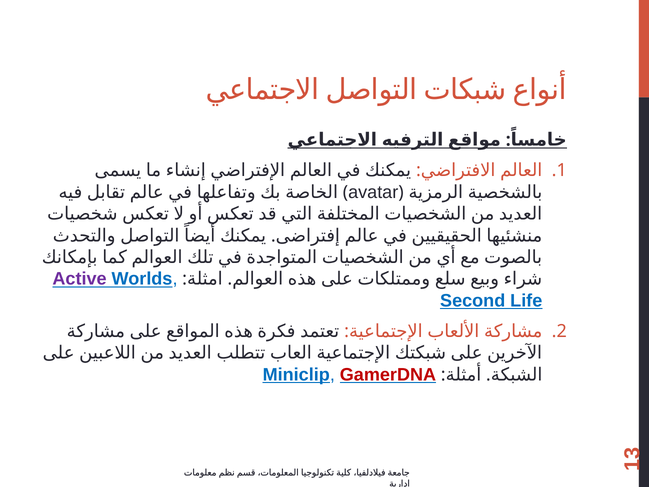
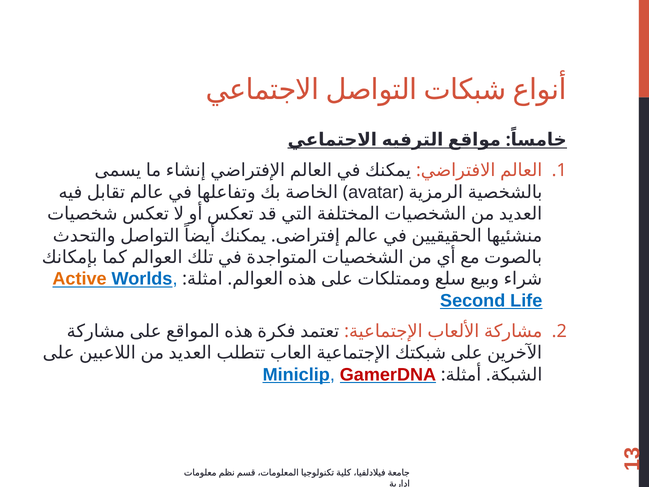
Active colour: purple -> orange (80, 279)
